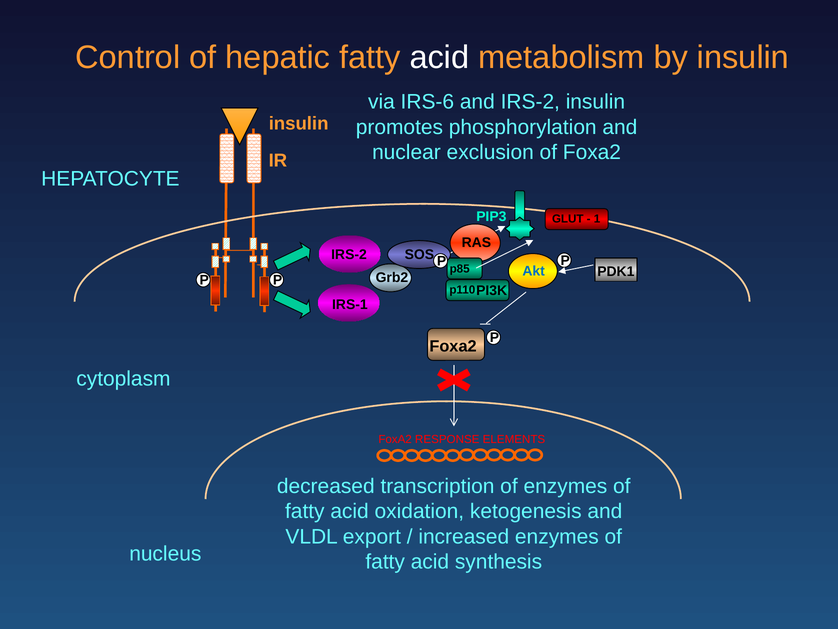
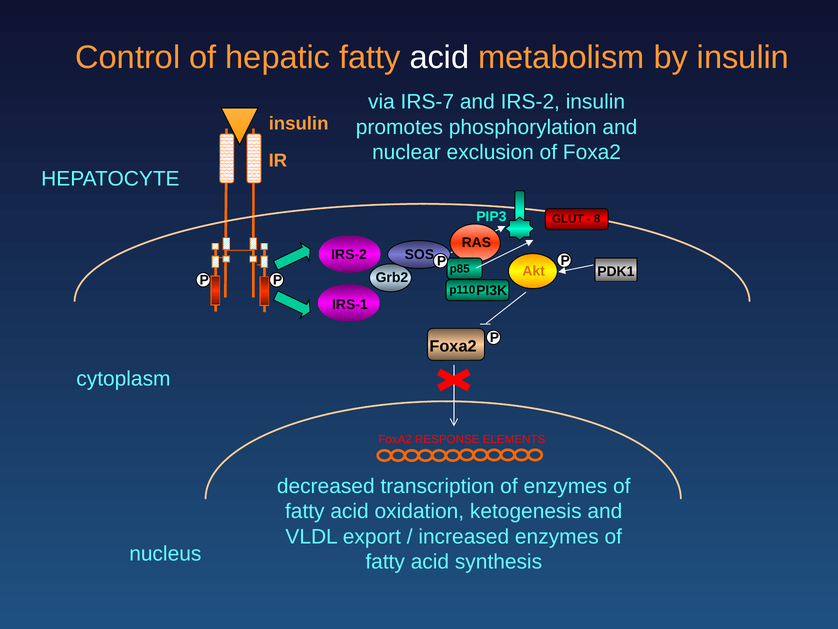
IRS-6: IRS-6 -> IRS-7 (427, 102)
1: 1 -> 8 (597, 219)
Akt colour: blue -> orange (534, 271)
